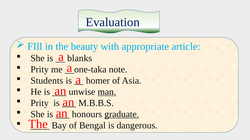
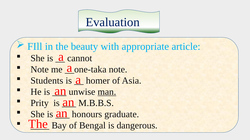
blanks: blanks -> cannot (80, 58)
Prity: Prity -> Note (40, 70)
graduate underline: present -> none (122, 115)
